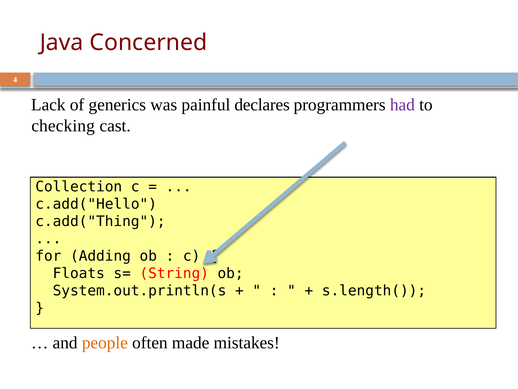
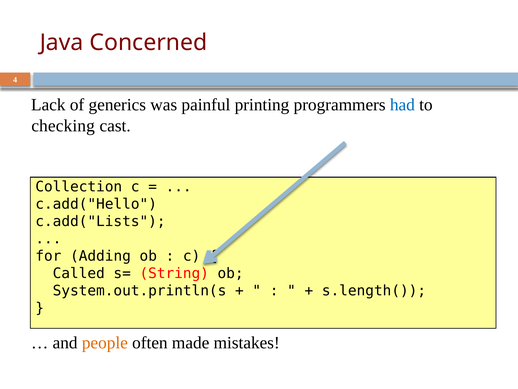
declares: declares -> printing (262, 105)
had colour: purple -> blue (402, 105)
c.add("Thing: c.add("Thing -> c.add("Lists (100, 221)
Floats: Floats -> Called (79, 273)
